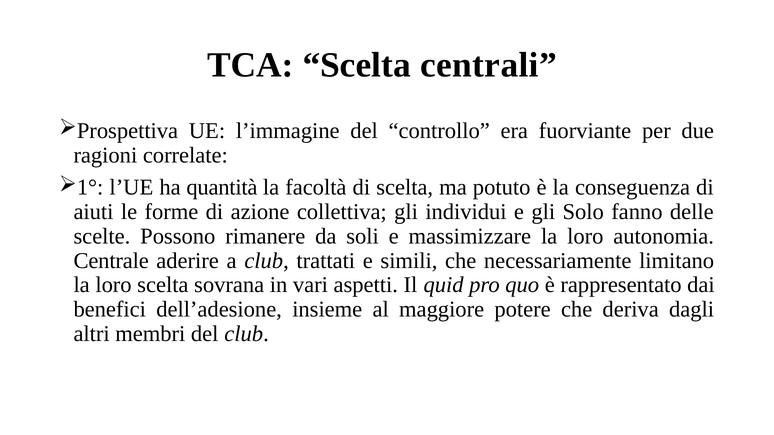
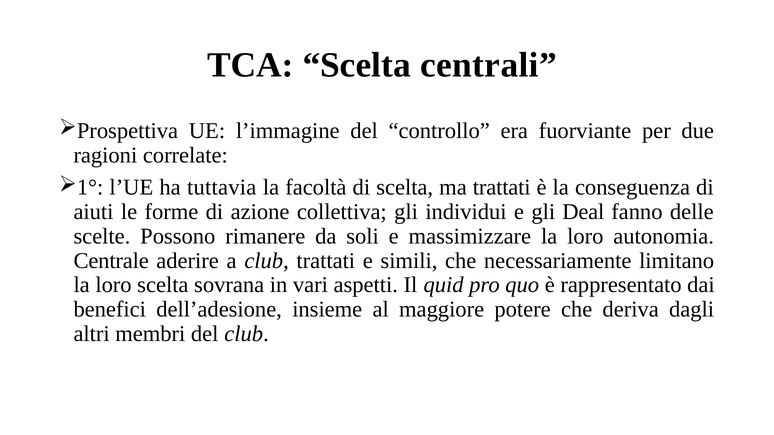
quantità: quantità -> tuttavia (222, 188)
ma potuto: potuto -> trattati (502, 188)
Solo: Solo -> Deal (583, 212)
